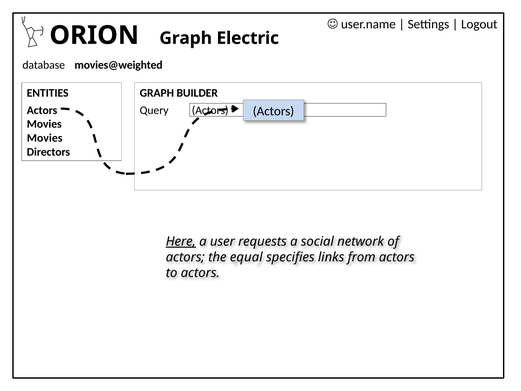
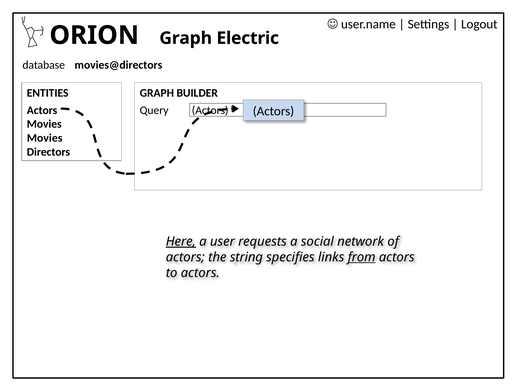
movies@weighted: movies@weighted -> movies@directors (118, 65)
equal: equal -> string (246, 257)
from underline: none -> present (362, 257)
